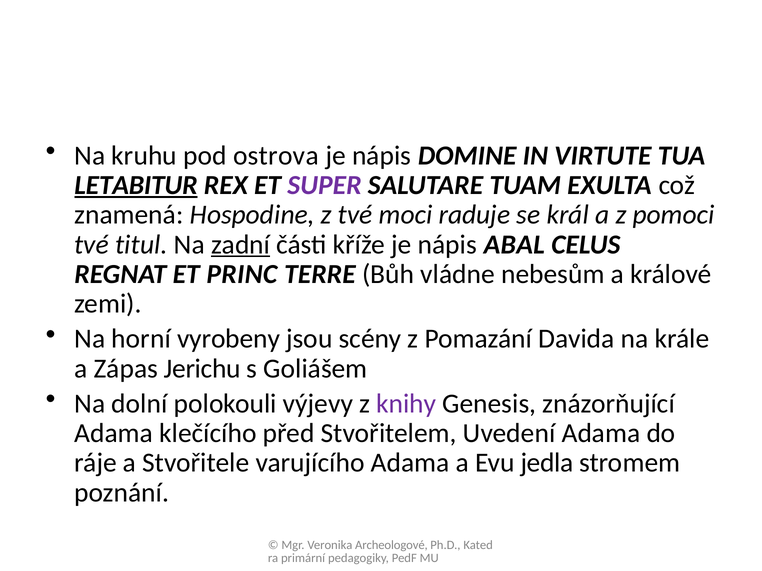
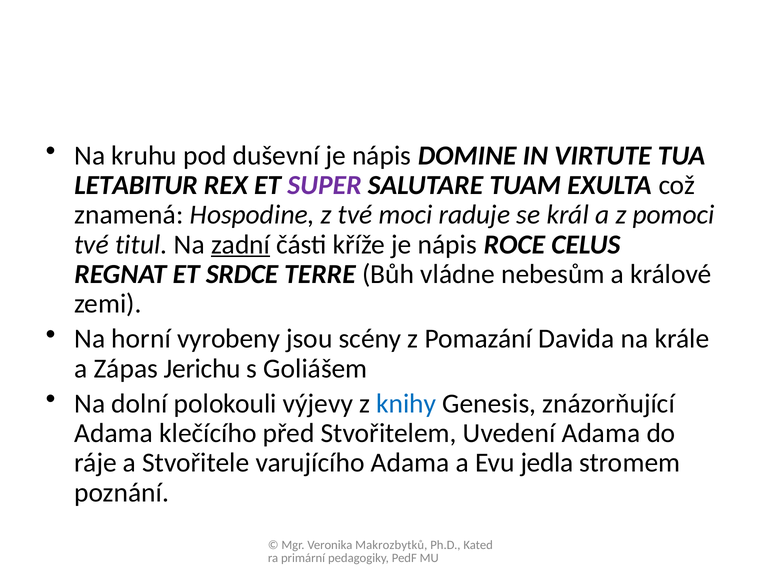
ostrova: ostrova -> duševní (276, 156)
LETABITUR underline: present -> none (136, 185)
ABAL: ABAL -> ROCE (514, 245)
PRINC: PRINC -> SRDCE (242, 274)
knihy colour: purple -> blue (406, 404)
Archeologové: Archeologové -> Makrozbytků (391, 546)
